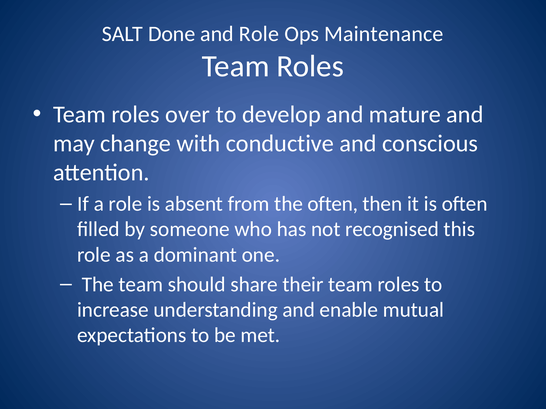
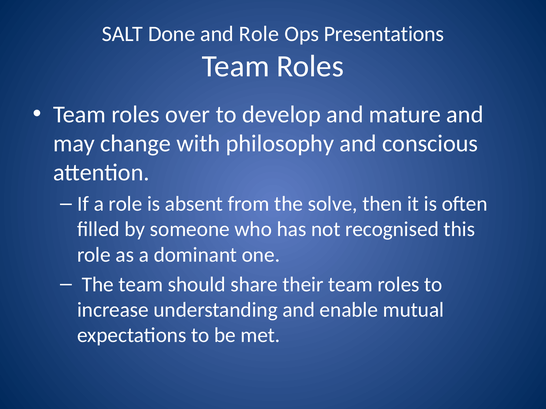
Maintenance: Maintenance -> Presentations (384, 34)
conductive: conductive -> philosophy (280, 144)
the often: often -> solve (333, 204)
